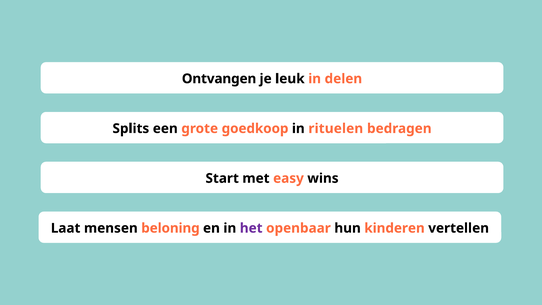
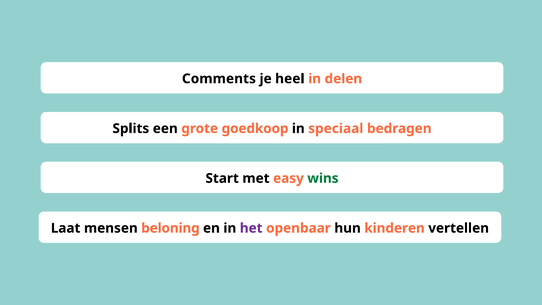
Ontvangen: Ontvangen -> Comments (219, 79)
leuk: leuk -> heel (290, 79)
rituelen: rituelen -> speciaal (336, 128)
wins colour: black -> green (323, 178)
